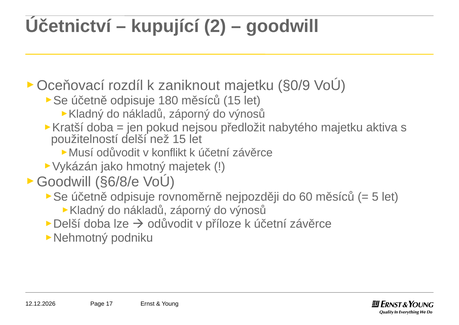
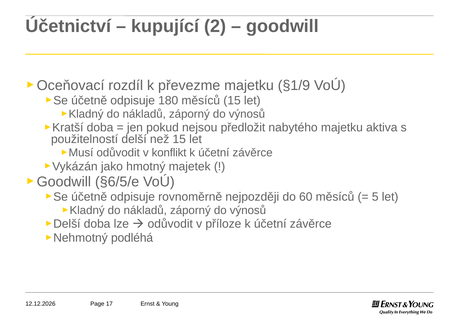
zaniknout: zaniknout -> převezme (189, 85)
§0/9: §0/9 -> §1/9 (294, 85)
§6/8/e: §6/8/e -> §6/5/e (117, 181)
podniku: podniku -> podléhá (132, 238)
